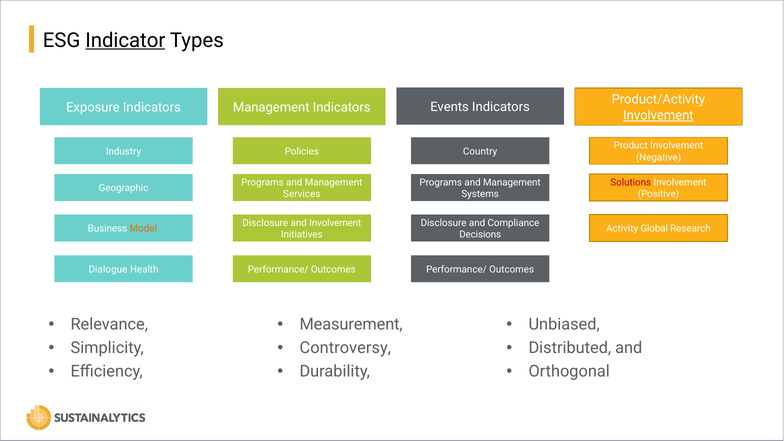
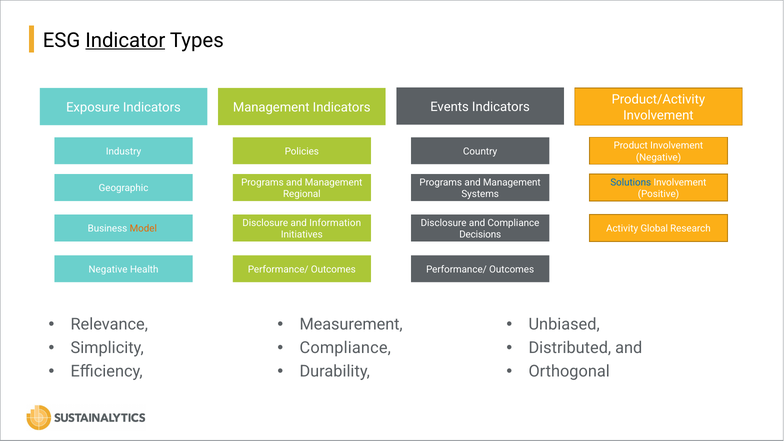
Involvement underline: present -> none (658, 115)
Solutions colour: red -> blue (631, 182)
Services: Services -> Regional (302, 194)
and Involvement: Involvement -> Information (335, 223)
Dialogue: Dialogue -> Negative (108, 269)
Controversy: Controversy -> Compliance (345, 348)
